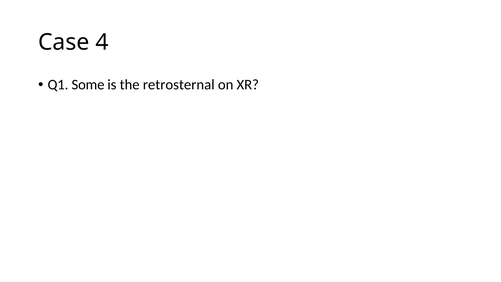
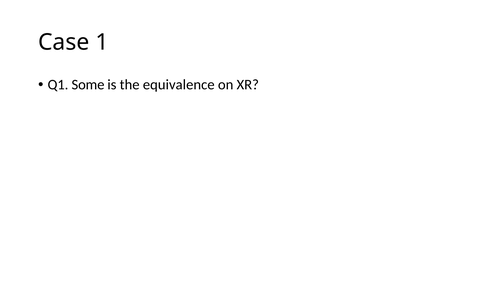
4: 4 -> 1 (102, 42)
retrosternal: retrosternal -> equivalence (179, 85)
